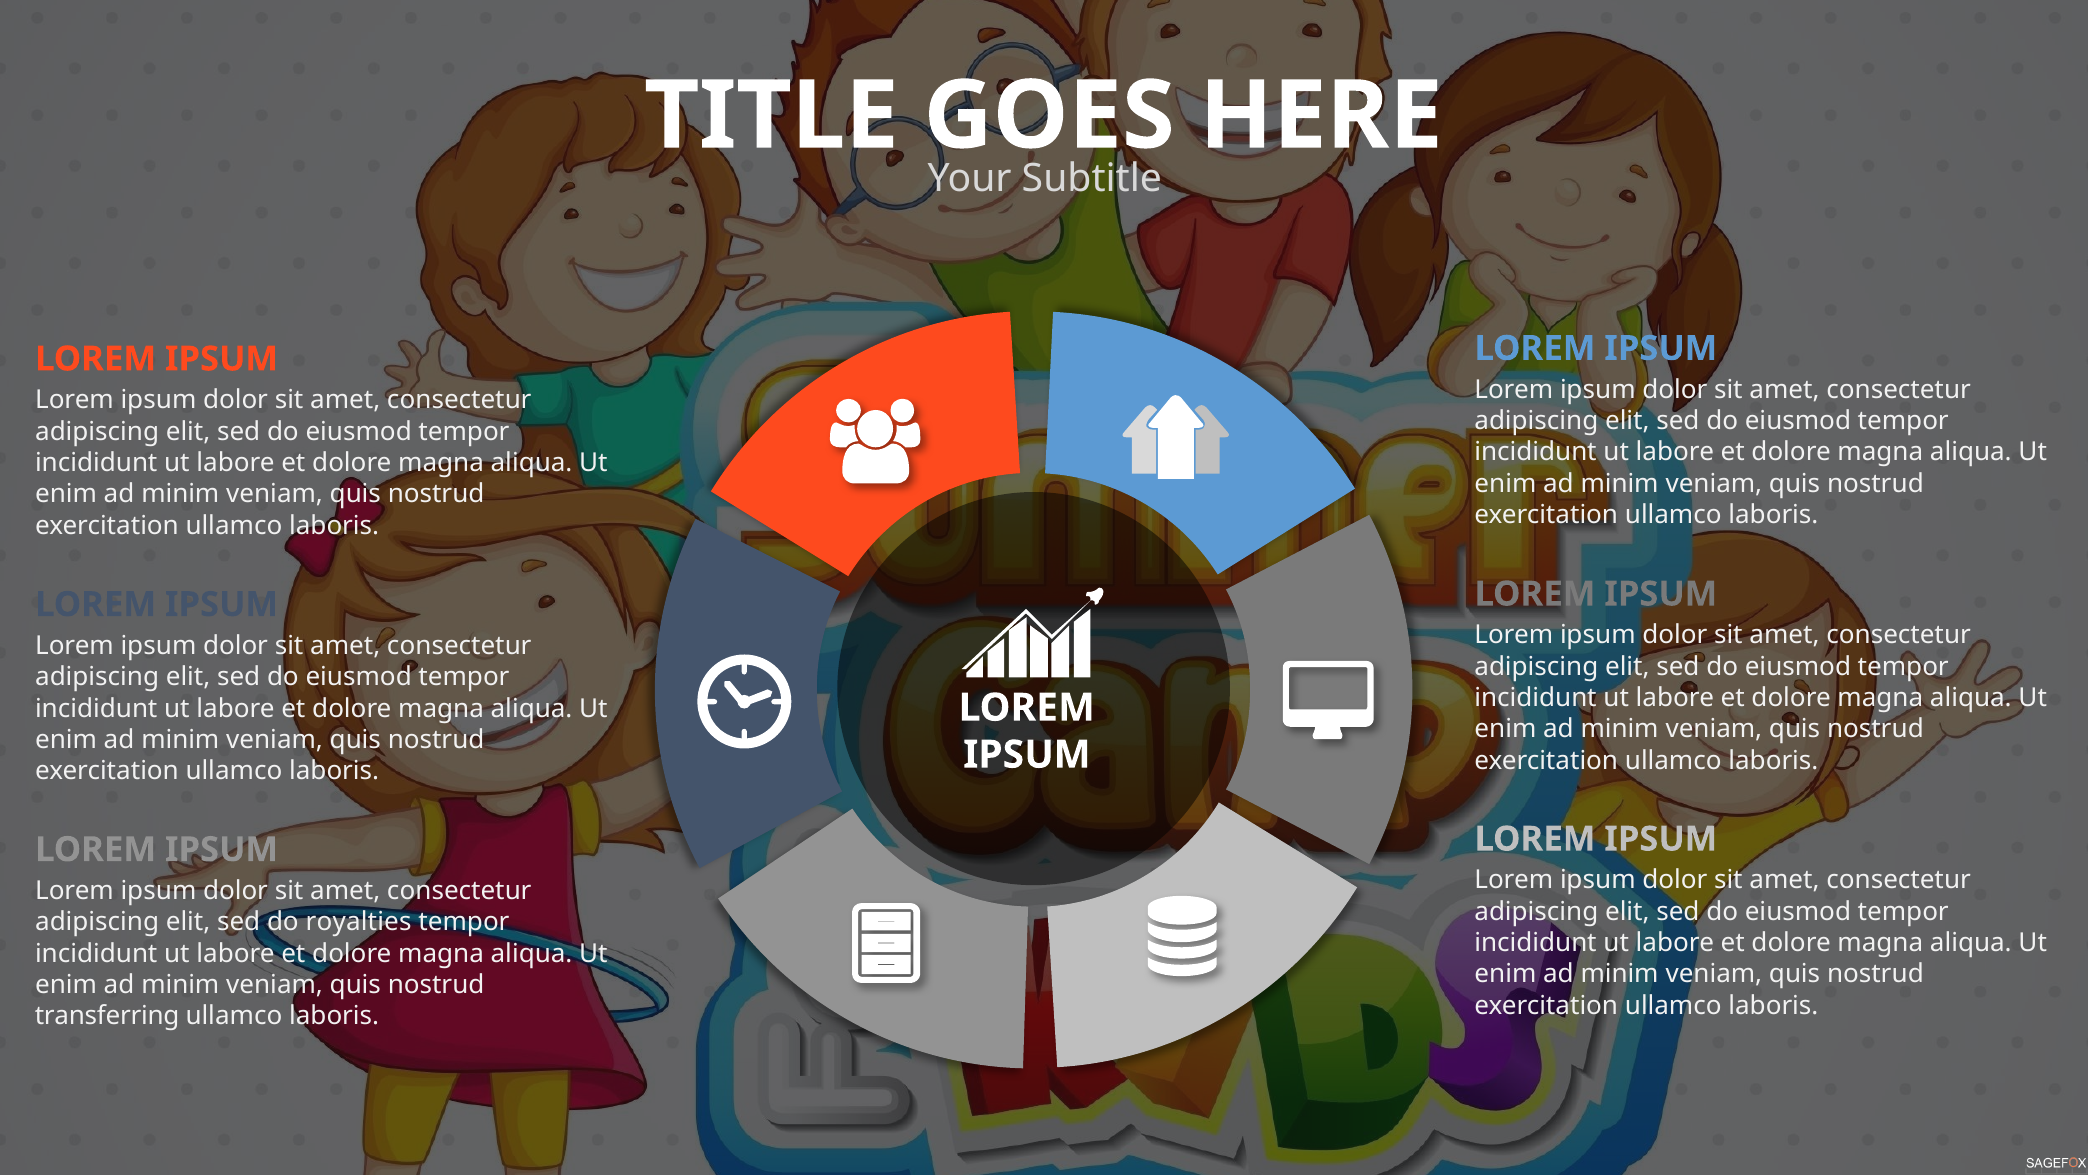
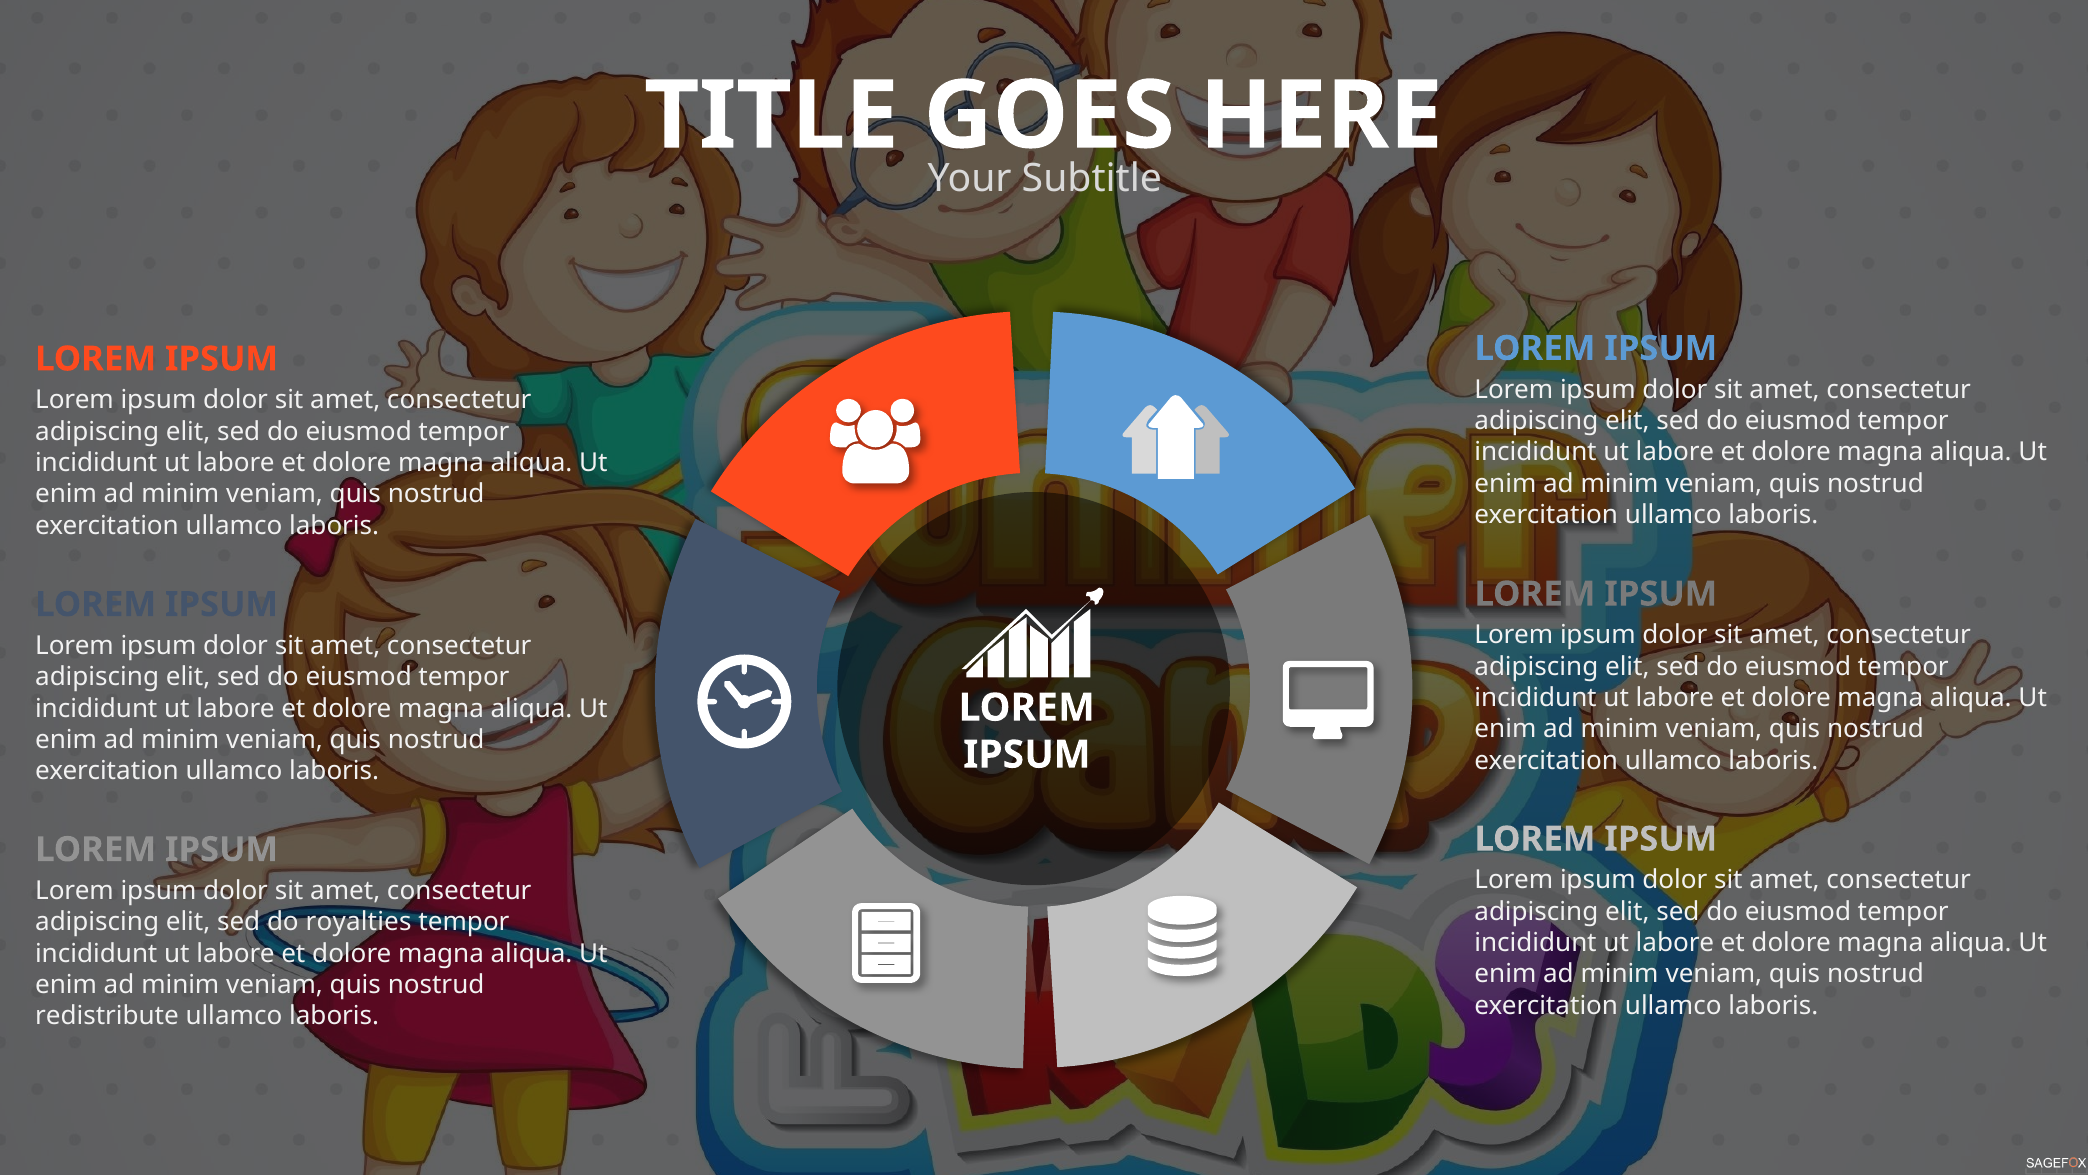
transferring: transferring -> redistribute (107, 1016)
